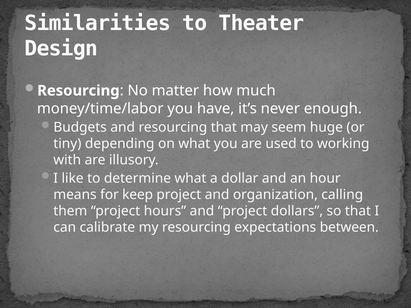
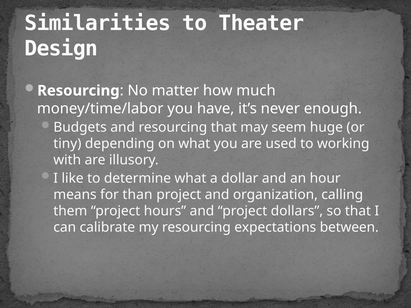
keep: keep -> than (137, 195)
